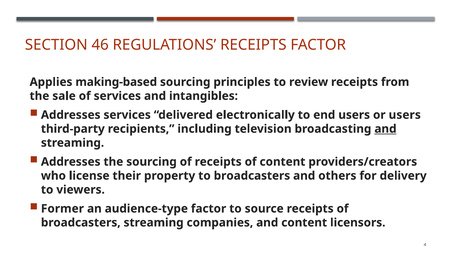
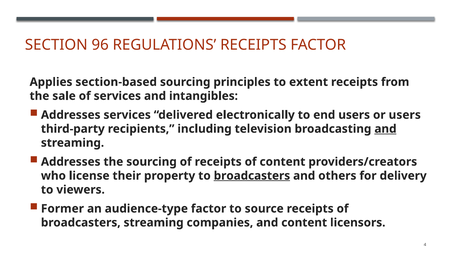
46: 46 -> 96 (100, 45)
making-based: making-based -> section-based (116, 82)
review: review -> extent (309, 82)
broadcasters underline: none -> present (252, 176)
